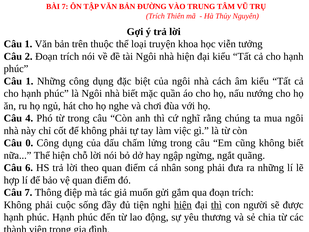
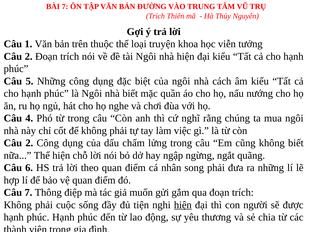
1: 1 -> 5 (30, 81)
0: 0 -> 2 (29, 143)
thì underline: present -> none (216, 205)
